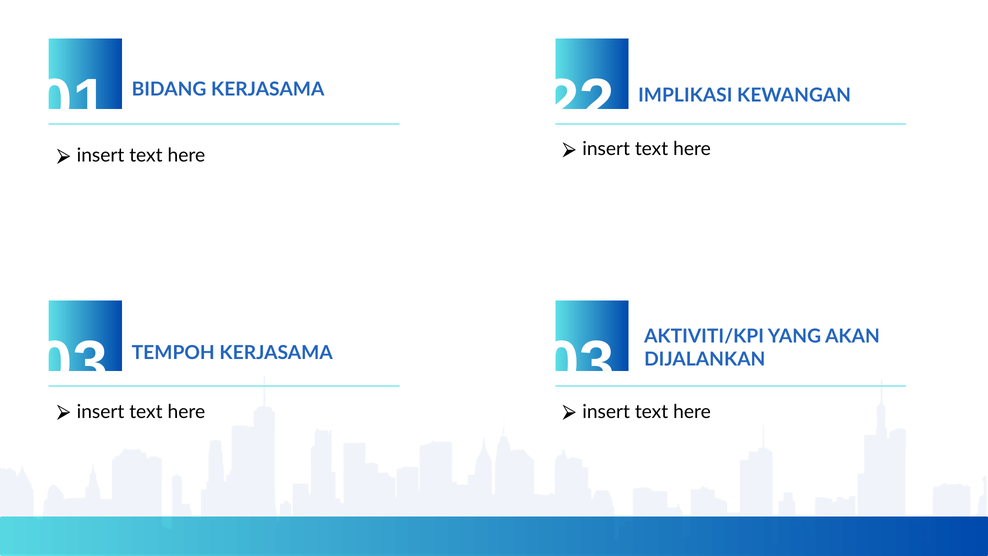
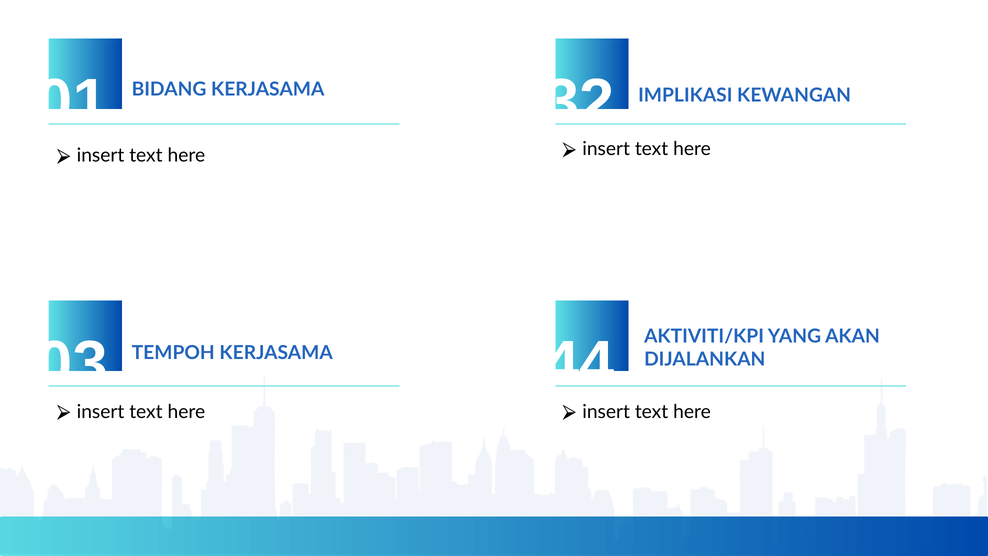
22: 22 -> 32 (579, 102)
03 03: 03 -> 44 (579, 364)
